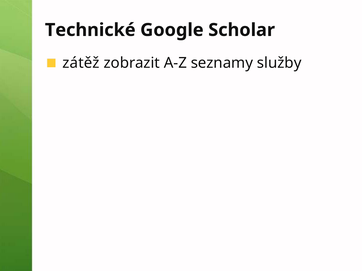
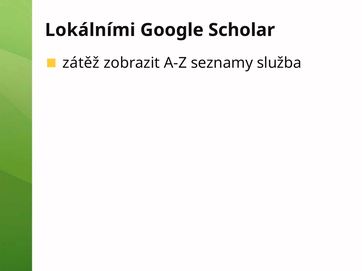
Technické: Technické -> Lokálními (90, 30)
služby: služby -> služba (279, 63)
